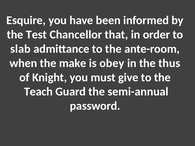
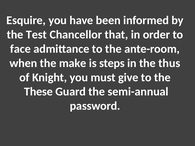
slab: slab -> face (20, 49)
obey: obey -> steps (112, 63)
Teach: Teach -> These (38, 92)
